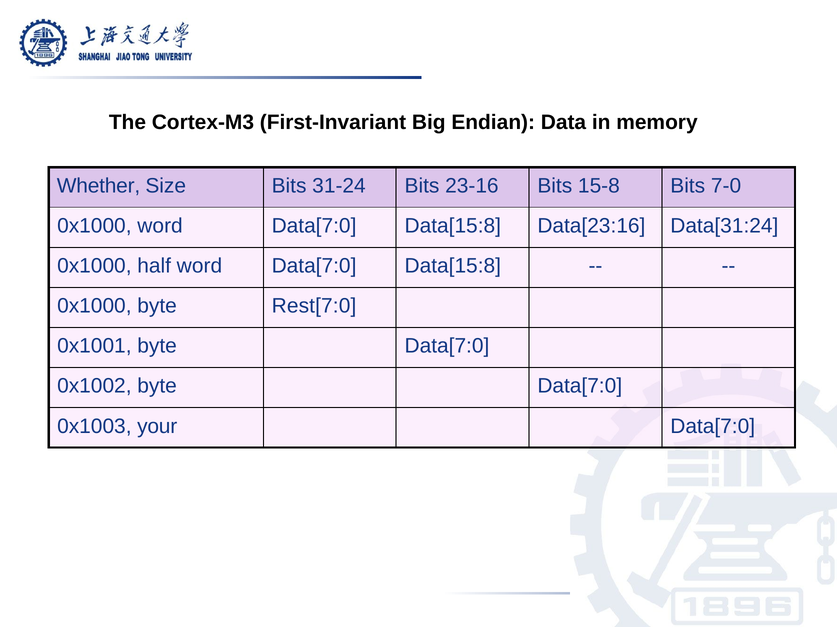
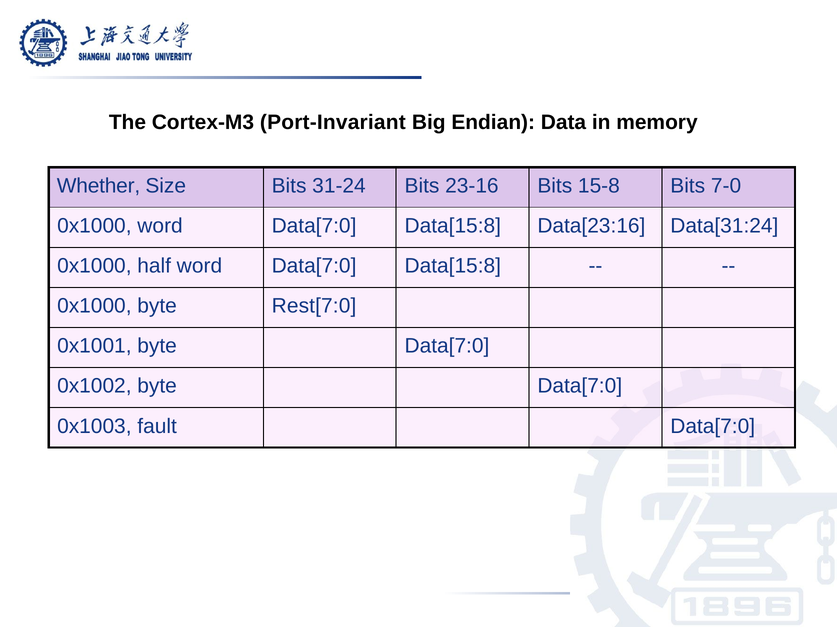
First-Invariant: First-Invariant -> Port-Invariant (333, 123)
your: your -> fault (157, 427)
